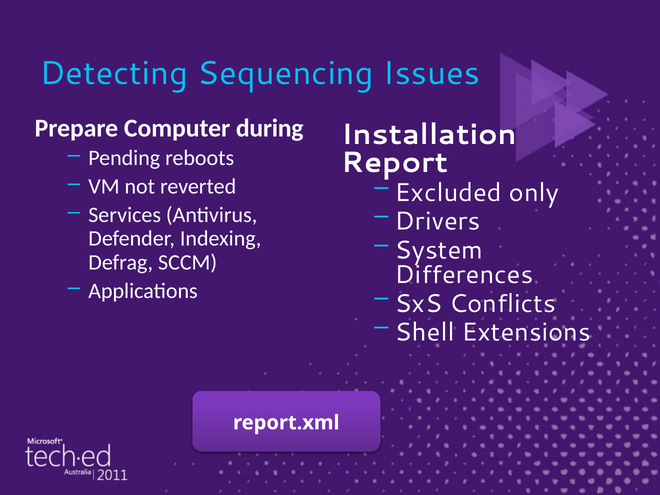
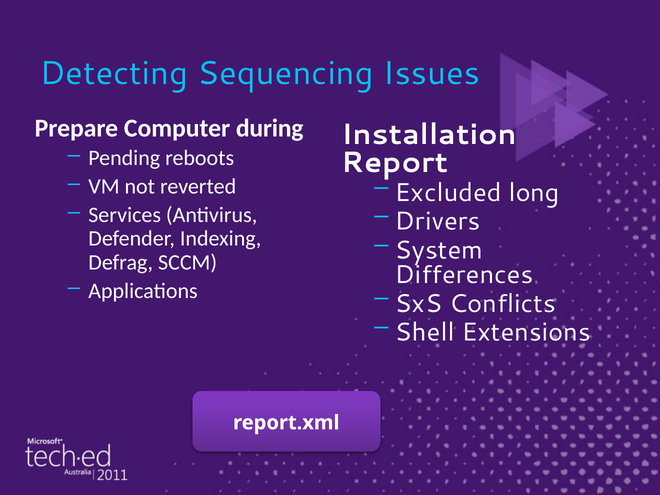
only: only -> long (534, 193)
